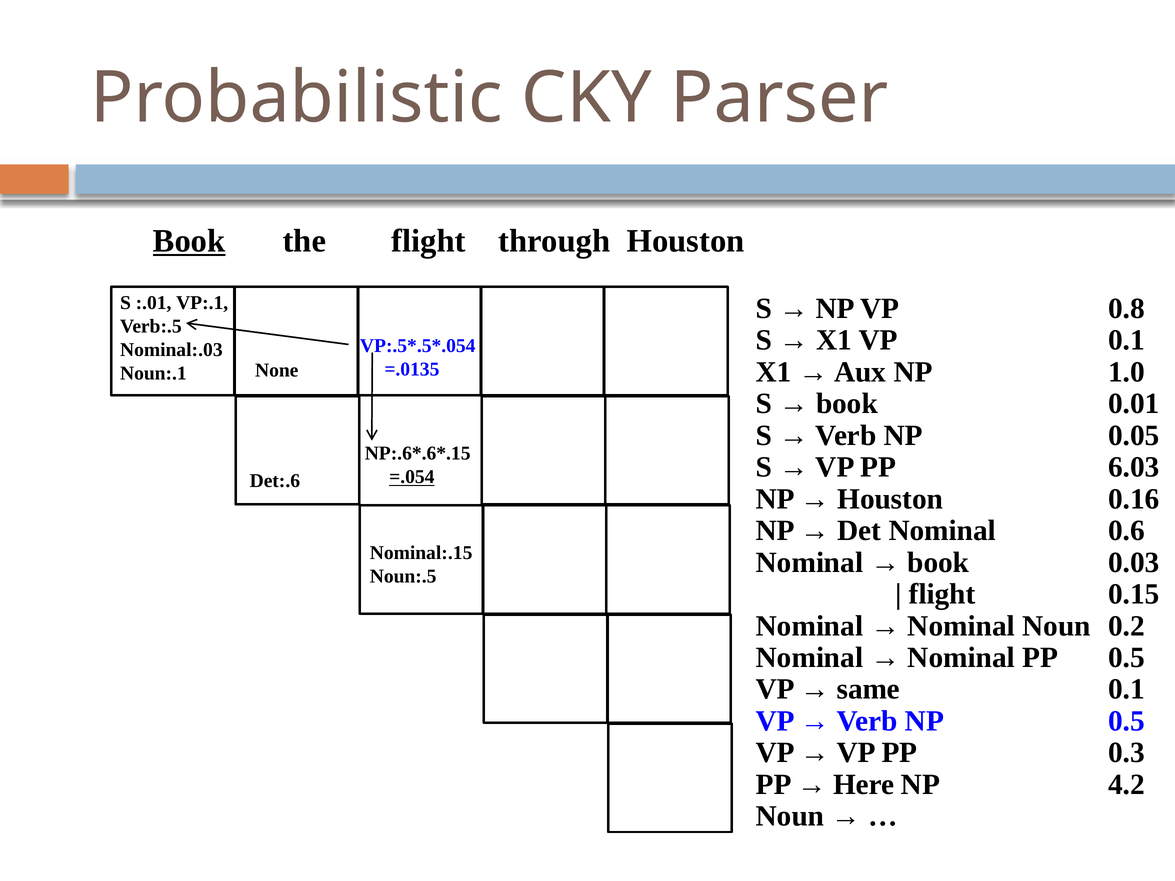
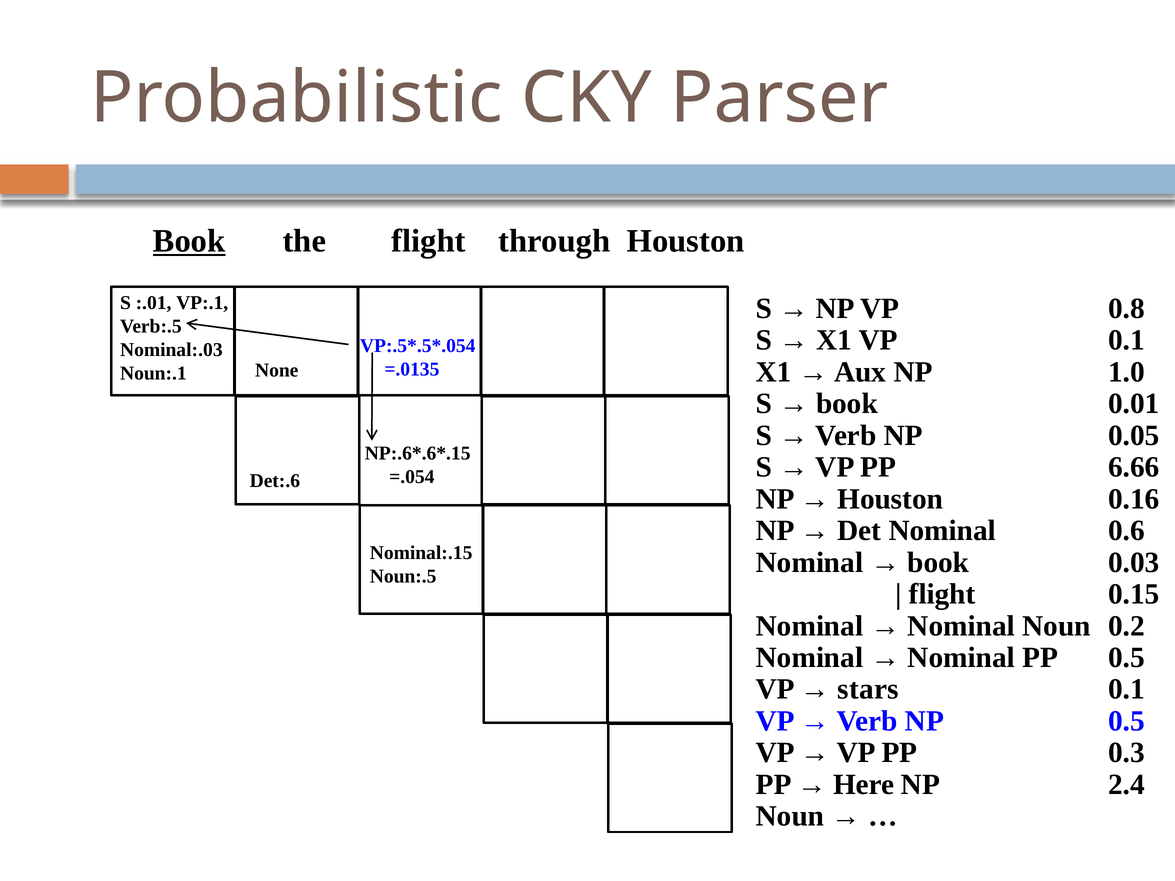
6.03: 6.03 -> 6.66 (1134, 467)
=.054 underline: present -> none (412, 477)
same: same -> stars (868, 689)
4.2: 4.2 -> 2.4 (1127, 785)
